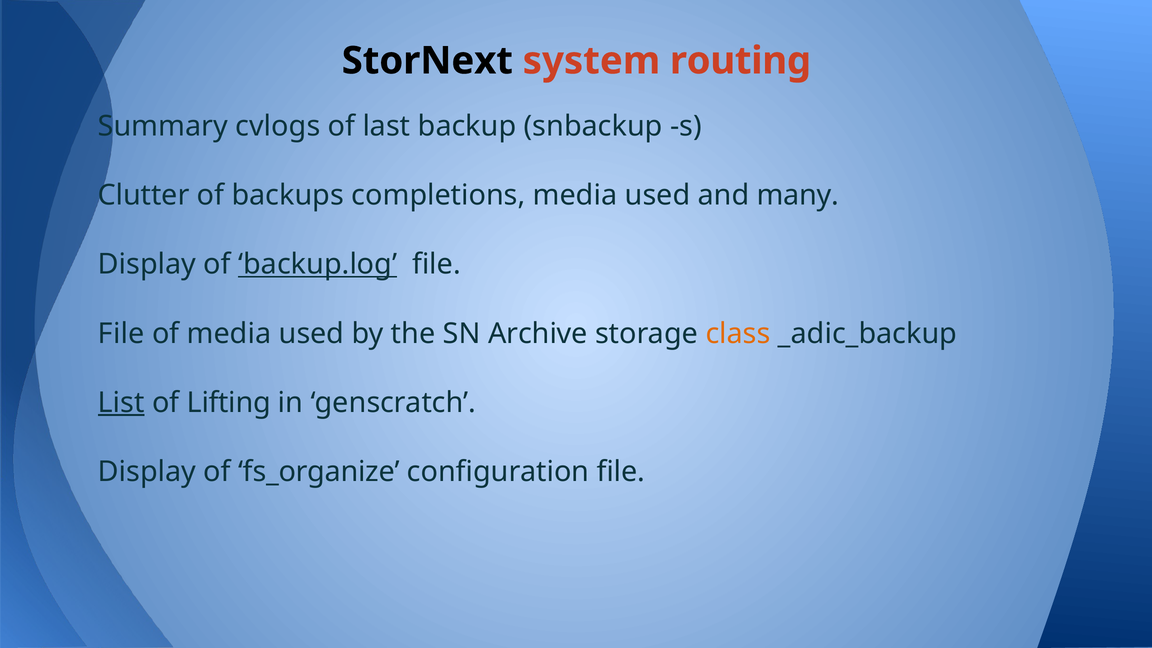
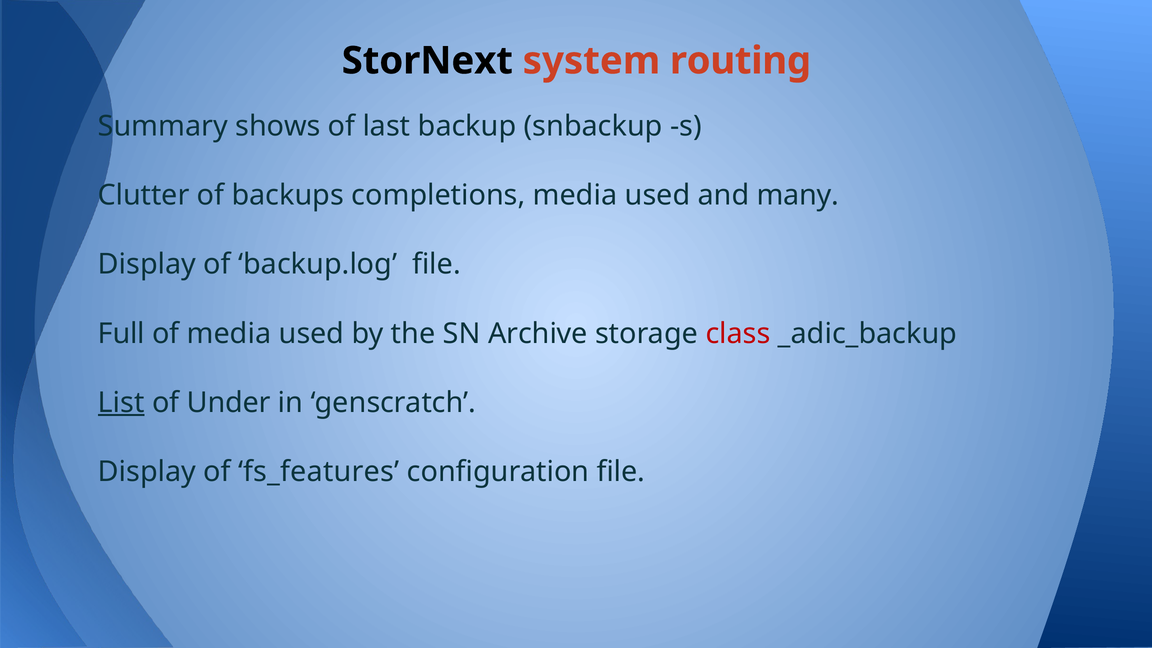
cvlogs: cvlogs -> shows (278, 126)
backup.log underline: present -> none (318, 264)
File: File -> Full (121, 334)
class colour: orange -> red (738, 334)
Lifting: Lifting -> Under (229, 403)
fs_organize: fs_organize -> fs_features (319, 472)
